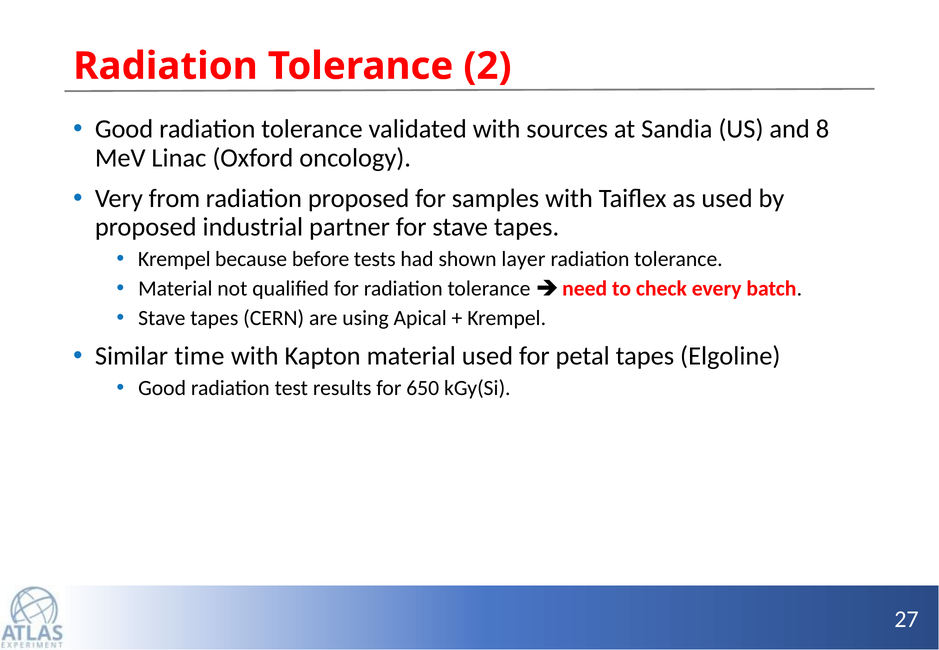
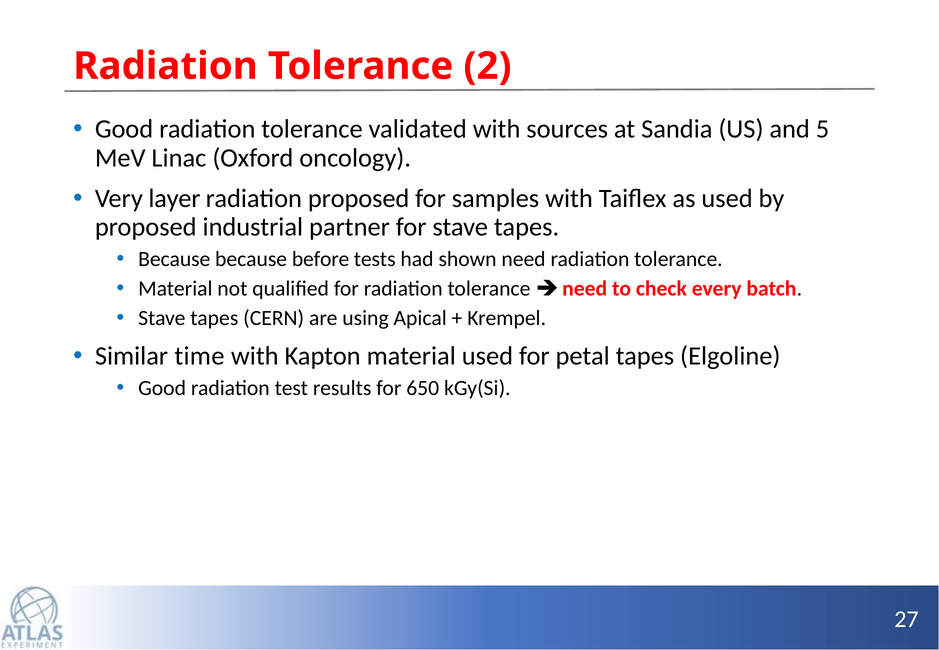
8: 8 -> 5 (823, 129)
from: from -> layer (174, 198)
Krempel: Krempel -> Because (174, 259)
shown layer: layer -> need (524, 259)
